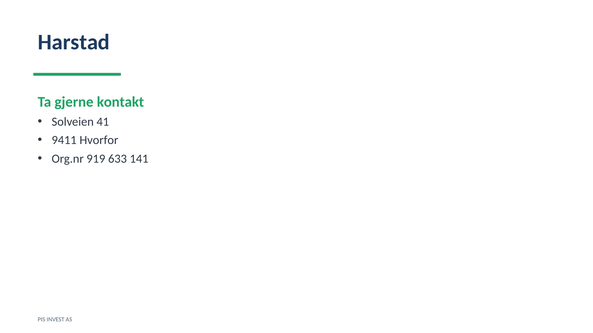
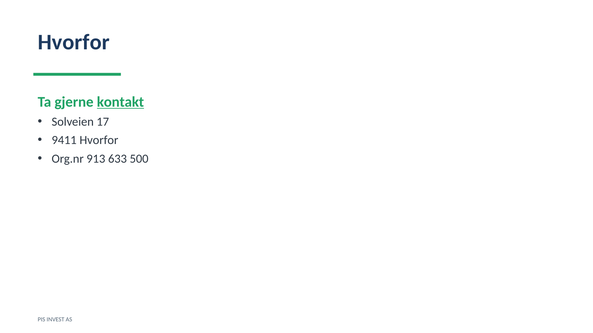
Harstad: Harstad -> Hvorfor (74, 42)
kontakt underline: none -> present (120, 102)
41: 41 -> 17 (103, 122)
919: 919 -> 913 (96, 159)
141: 141 -> 500 (139, 159)
